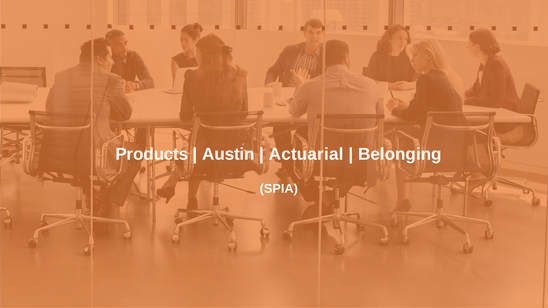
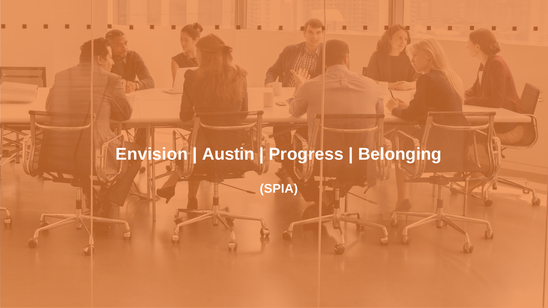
Products: Products -> Envision (152, 154)
Actuarial: Actuarial -> Progress (306, 154)
